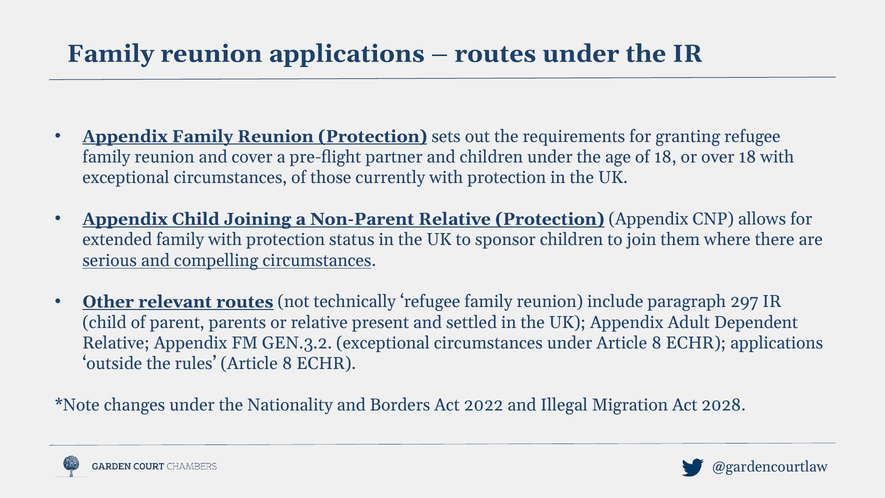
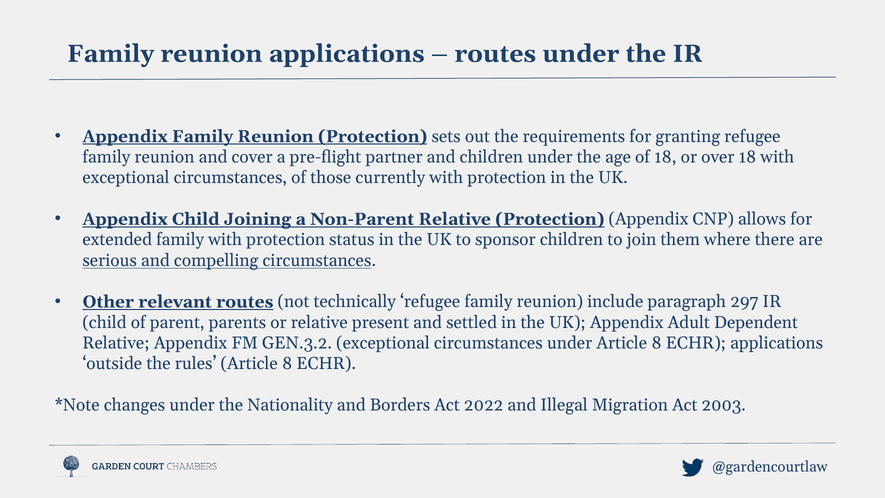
2028: 2028 -> 2003 (724, 405)
